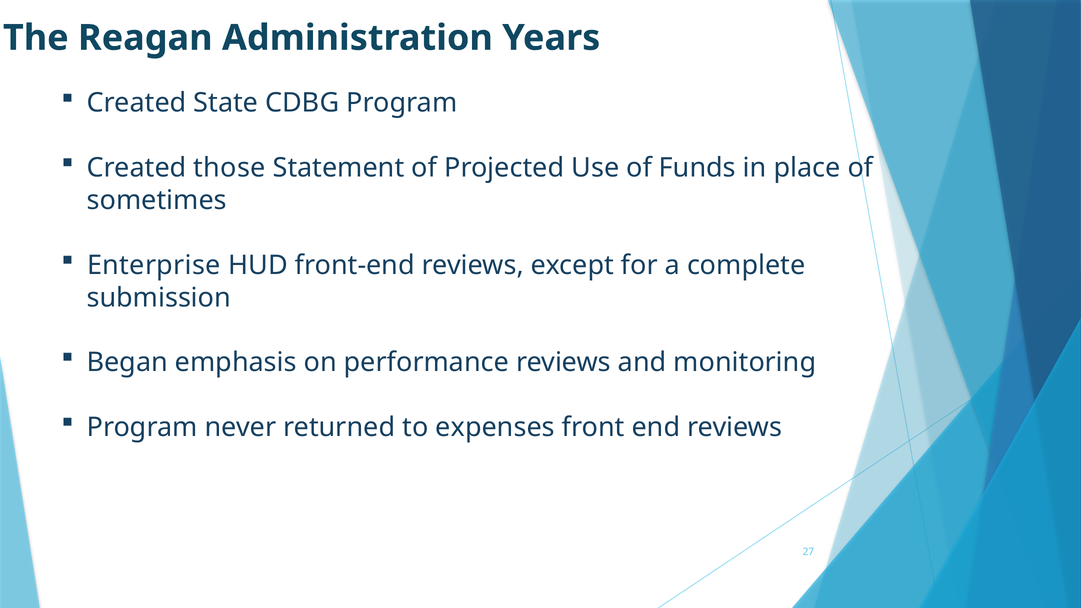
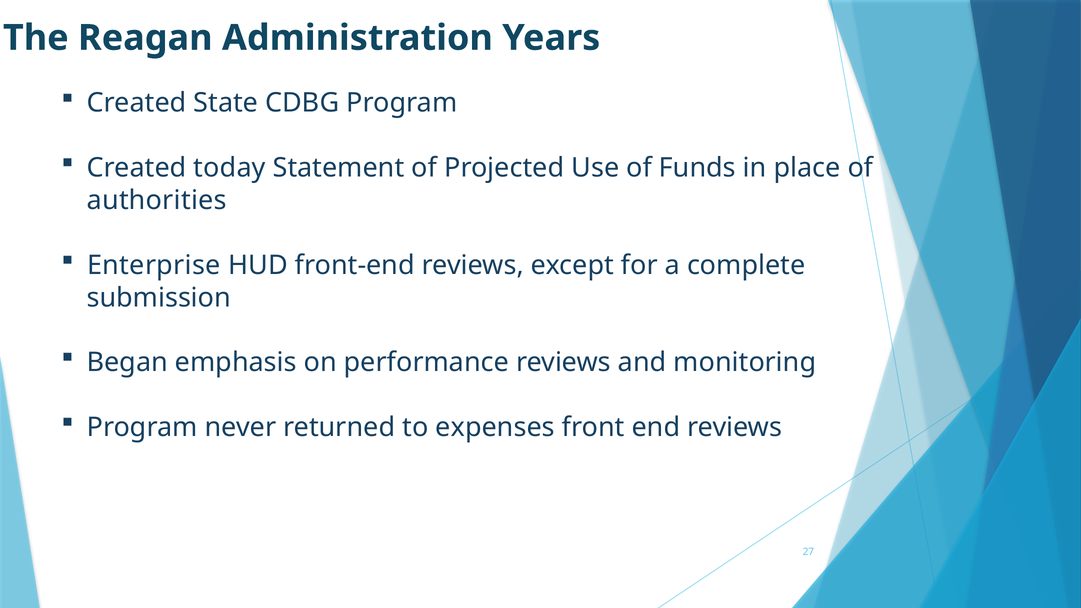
those: those -> today (230, 168)
sometimes: sometimes -> authorities (157, 200)
